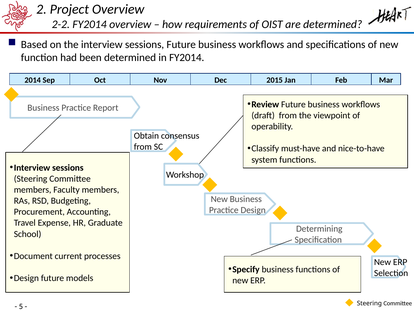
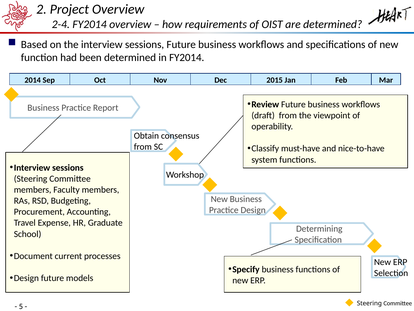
2-2: 2-2 -> 2-4 (61, 24)
